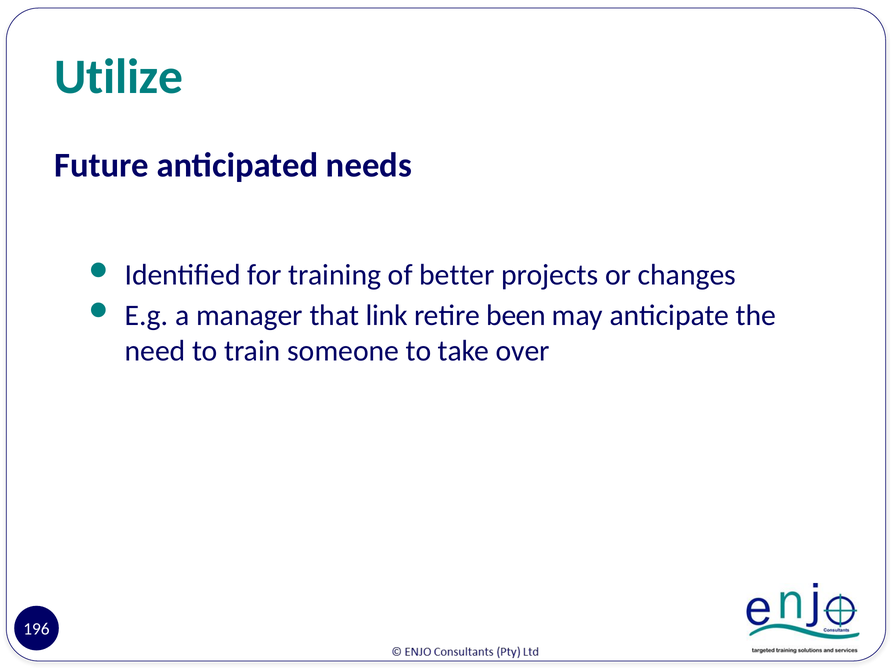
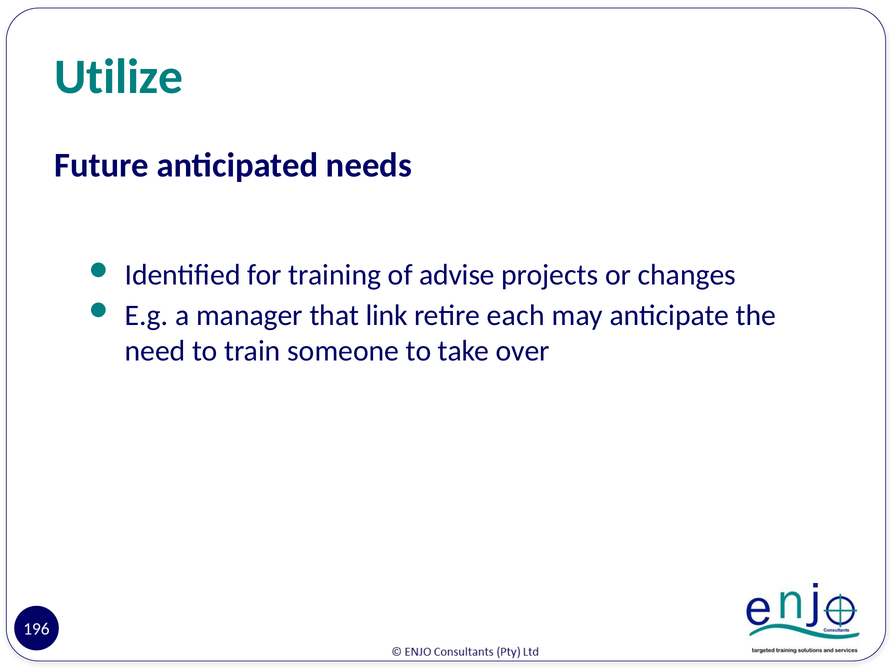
better: better -> advise (457, 275)
been: been -> each (516, 315)
